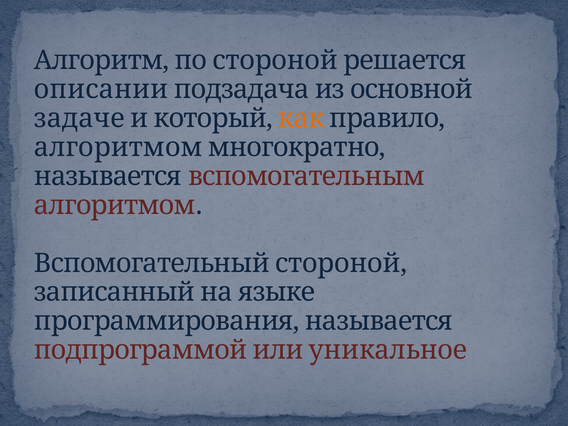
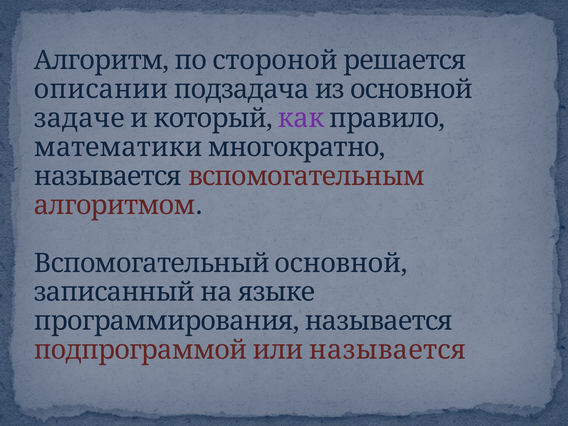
как colour: orange -> purple (301, 118)
алгоритмом: алгоритмом -> математики (118, 147)
Вспомогательный стороной: стороной -> основной (341, 263)
или уникальное: уникальное -> называется (388, 350)
